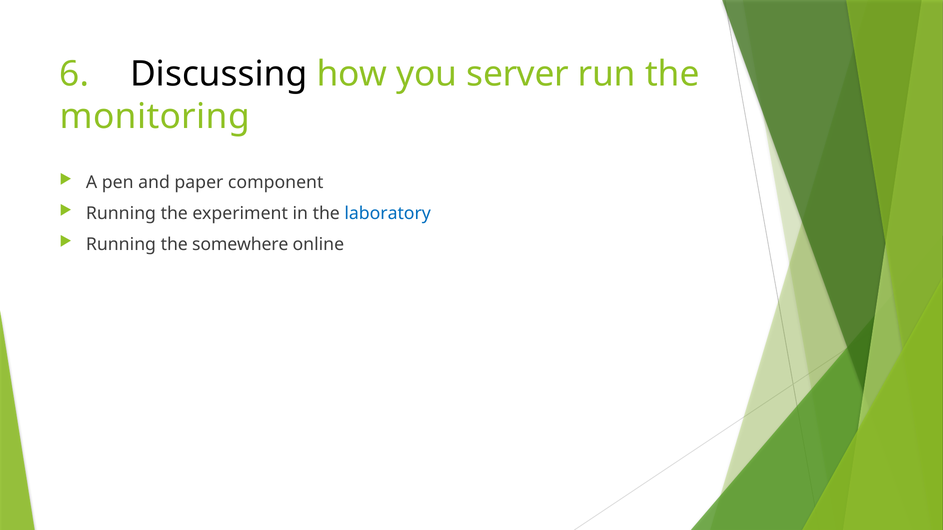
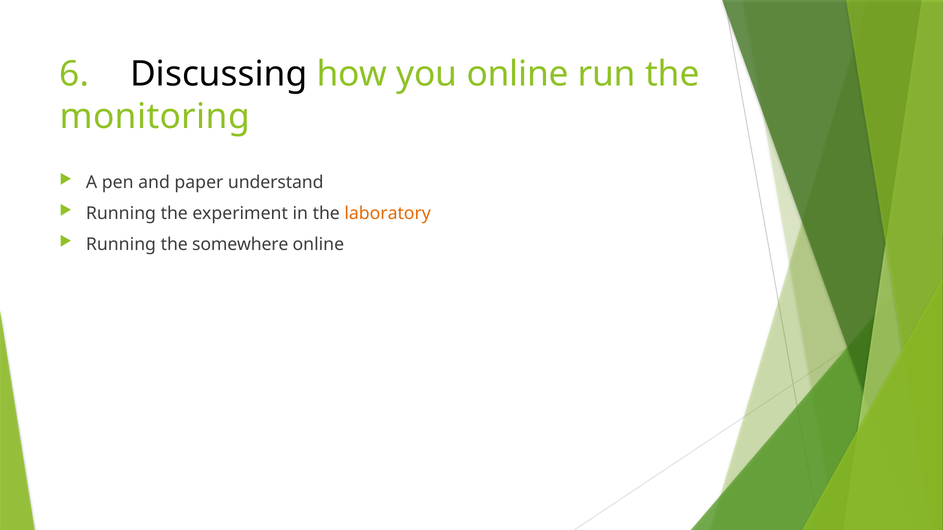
you server: server -> online (518, 74)
component: component -> understand (276, 183)
laboratory colour: blue -> orange (388, 214)
